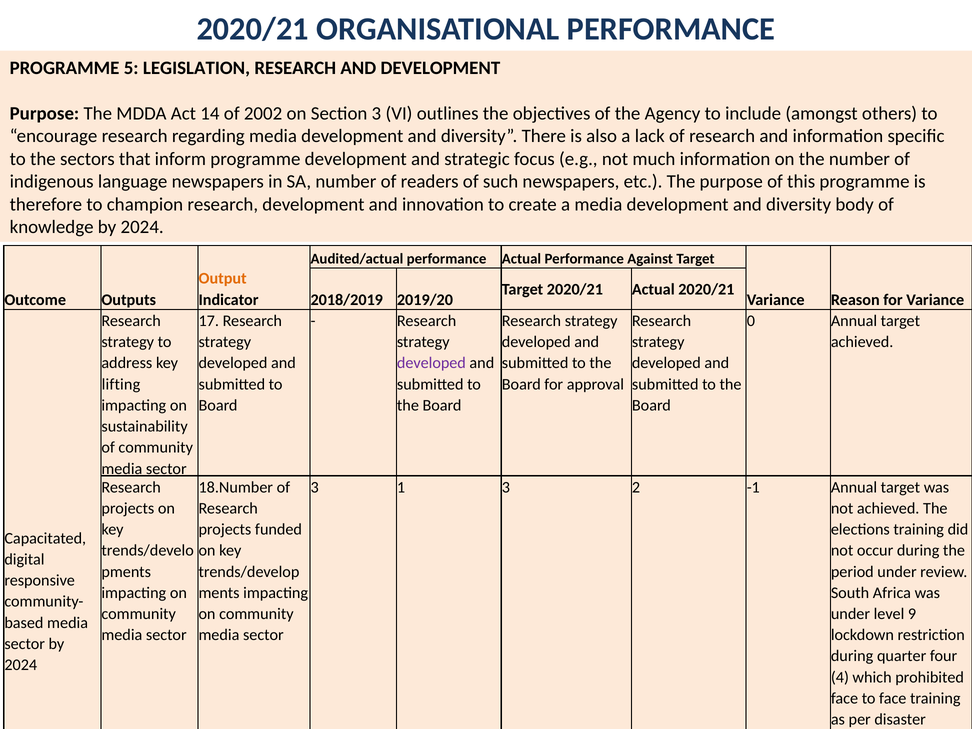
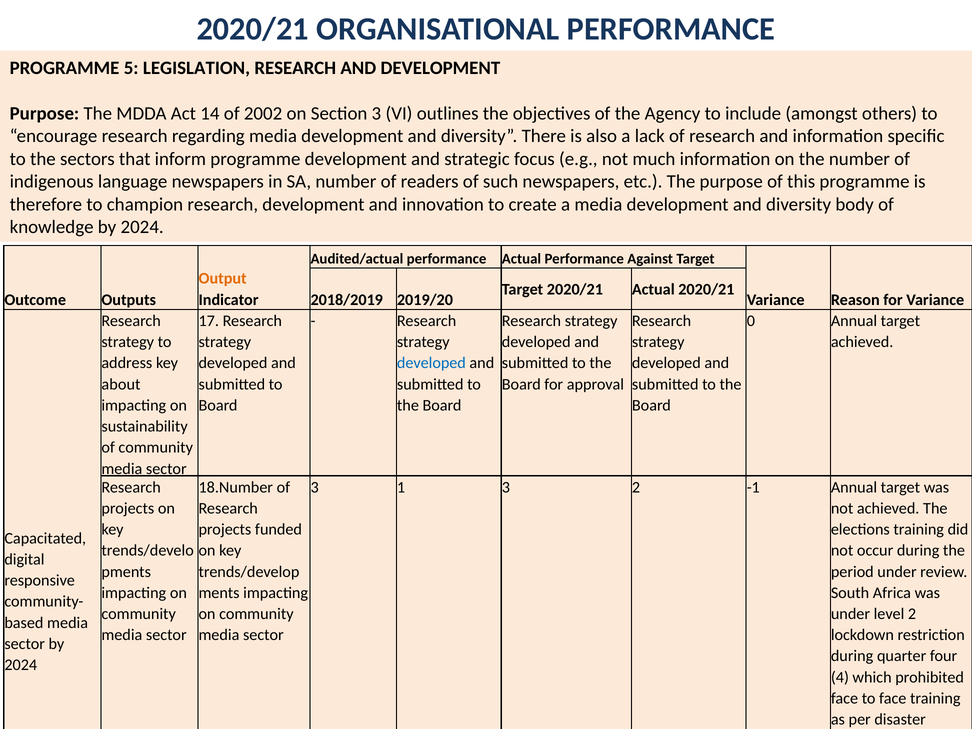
developed colour: purple -> blue (431, 363)
lifting: lifting -> about (121, 384)
level 9: 9 -> 2 (912, 614)
